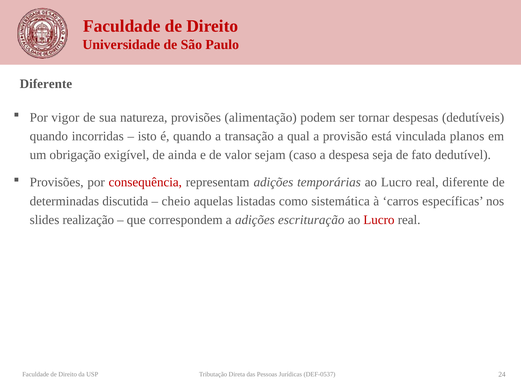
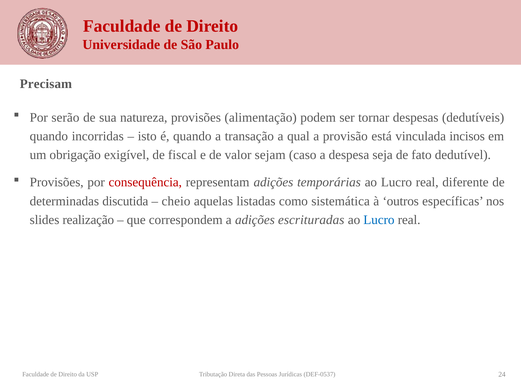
Diferente: Diferente -> Precisam (46, 84)
vigor: vigor -> serão (65, 117)
planos: planos -> incisos (467, 136)
ainda: ainda -> fiscal (182, 155)
carros: carros -> outros (401, 201)
escrituração: escrituração -> escrituradas (311, 220)
Lucro colour: red -> blue (379, 220)
